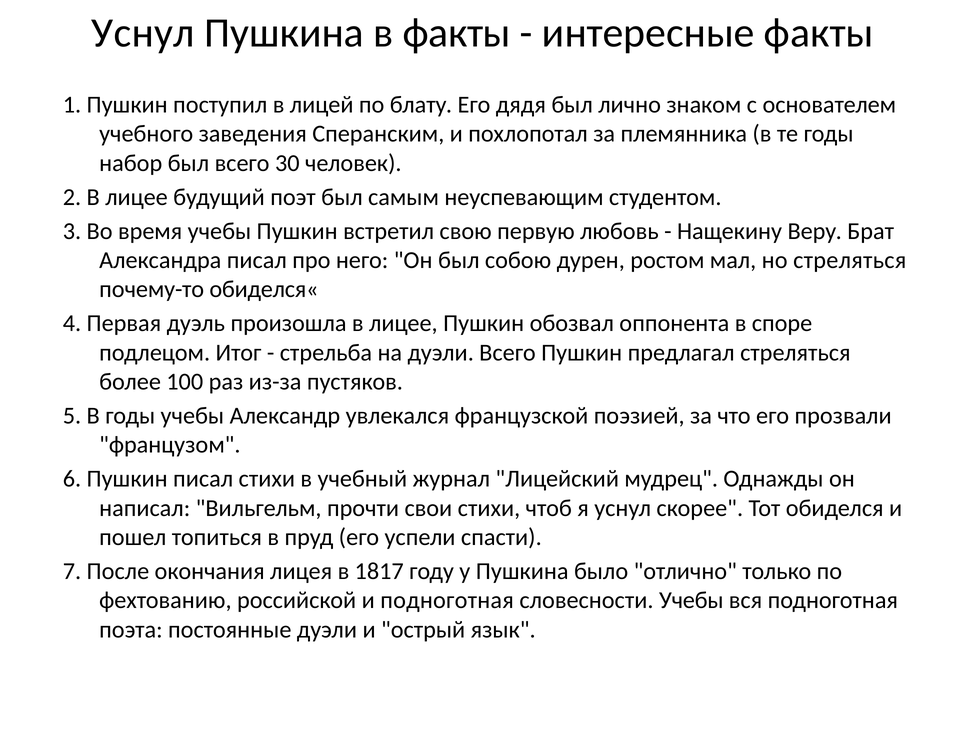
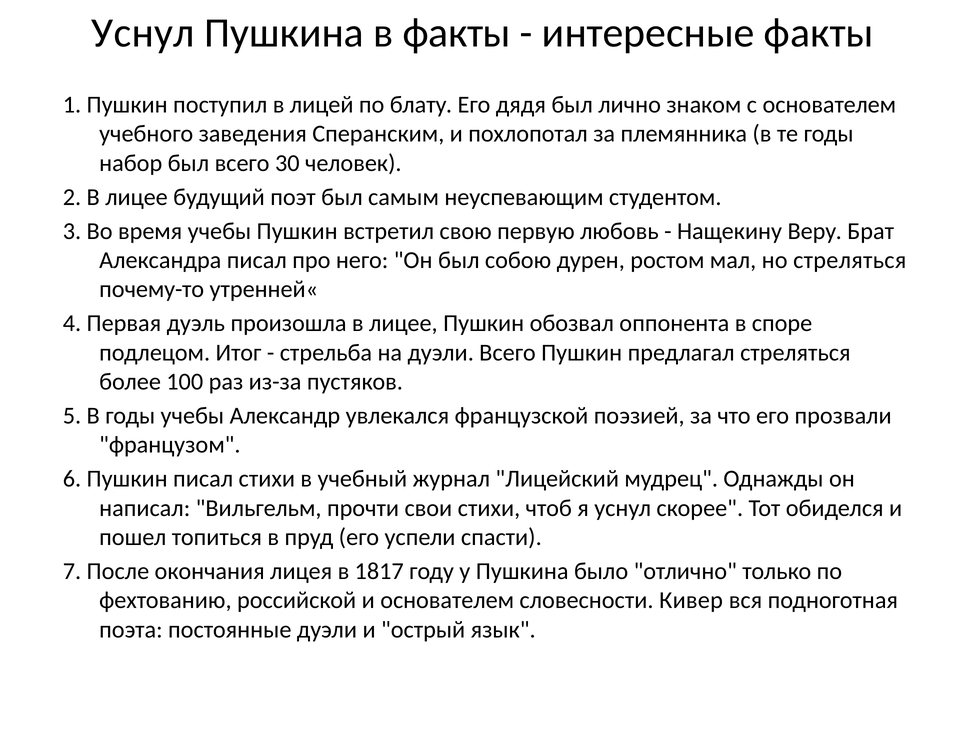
обиделся«: обиделся« -> утренней« (264, 289)
и подноготная: подноготная -> основателем (447, 600)
словесности Учебы: Учебы -> Кивер (691, 600)
